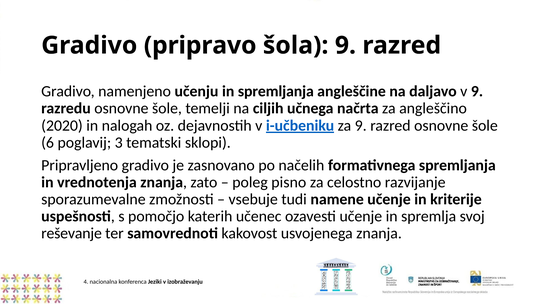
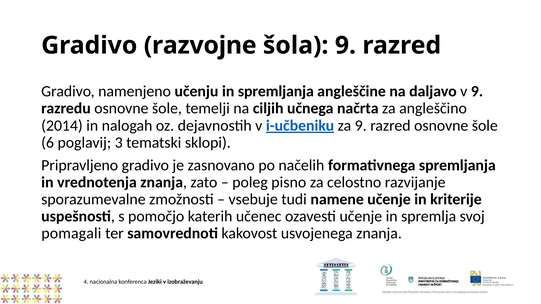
pripravo: pripravo -> razvojne (200, 45)
2020: 2020 -> 2014 (62, 126)
reševanje: reševanje -> pomagali (71, 234)
